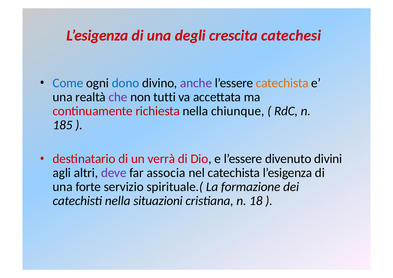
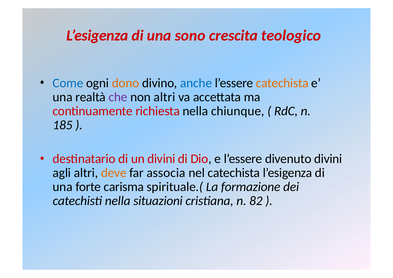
degli: degli -> sono (190, 36)
catechesi: catechesi -> teologico (291, 36)
dono colour: blue -> orange (126, 83)
anche colour: purple -> blue (196, 83)
non tutti: tutti -> altri (165, 97)
un verrà: verrà -> divini (161, 159)
deve colour: purple -> orange (114, 173)
servizio: servizio -> carisma (124, 187)
18: 18 -> 82 (256, 201)
